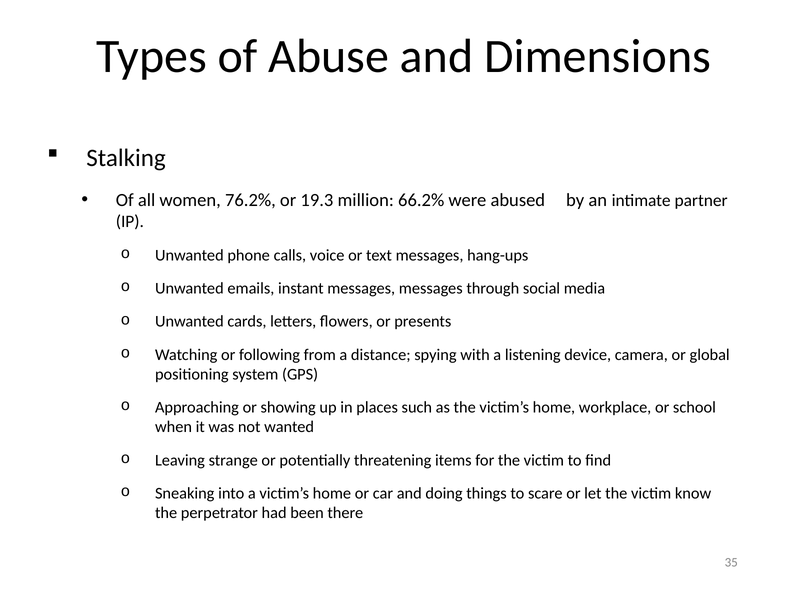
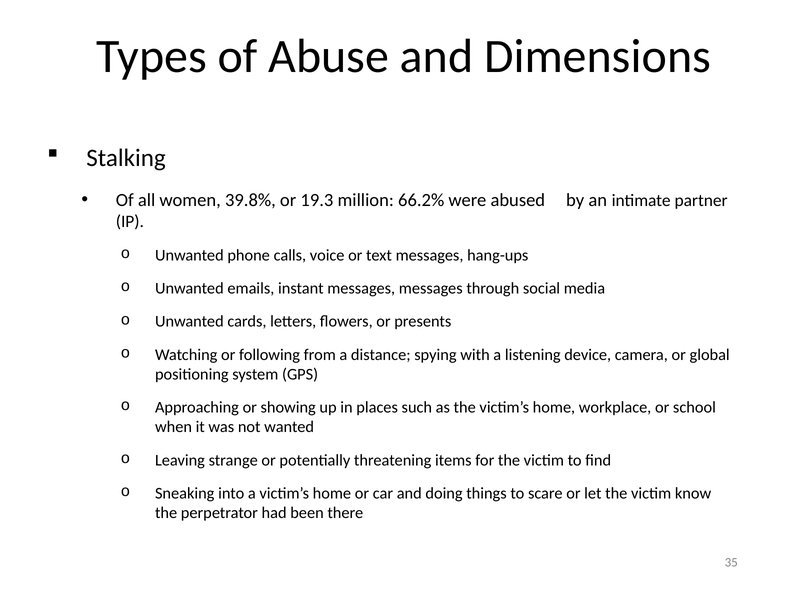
76.2%: 76.2% -> 39.8% (250, 200)
